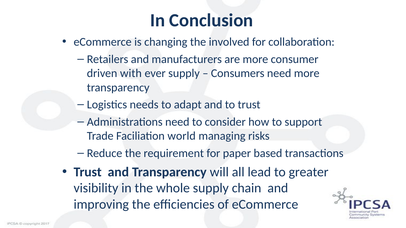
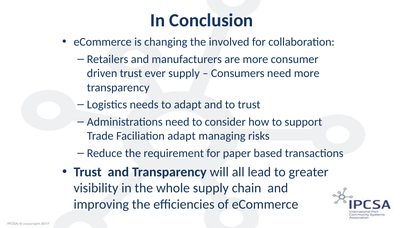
driven with: with -> trust (131, 74)
Faciliation world: world -> adapt (182, 136)
